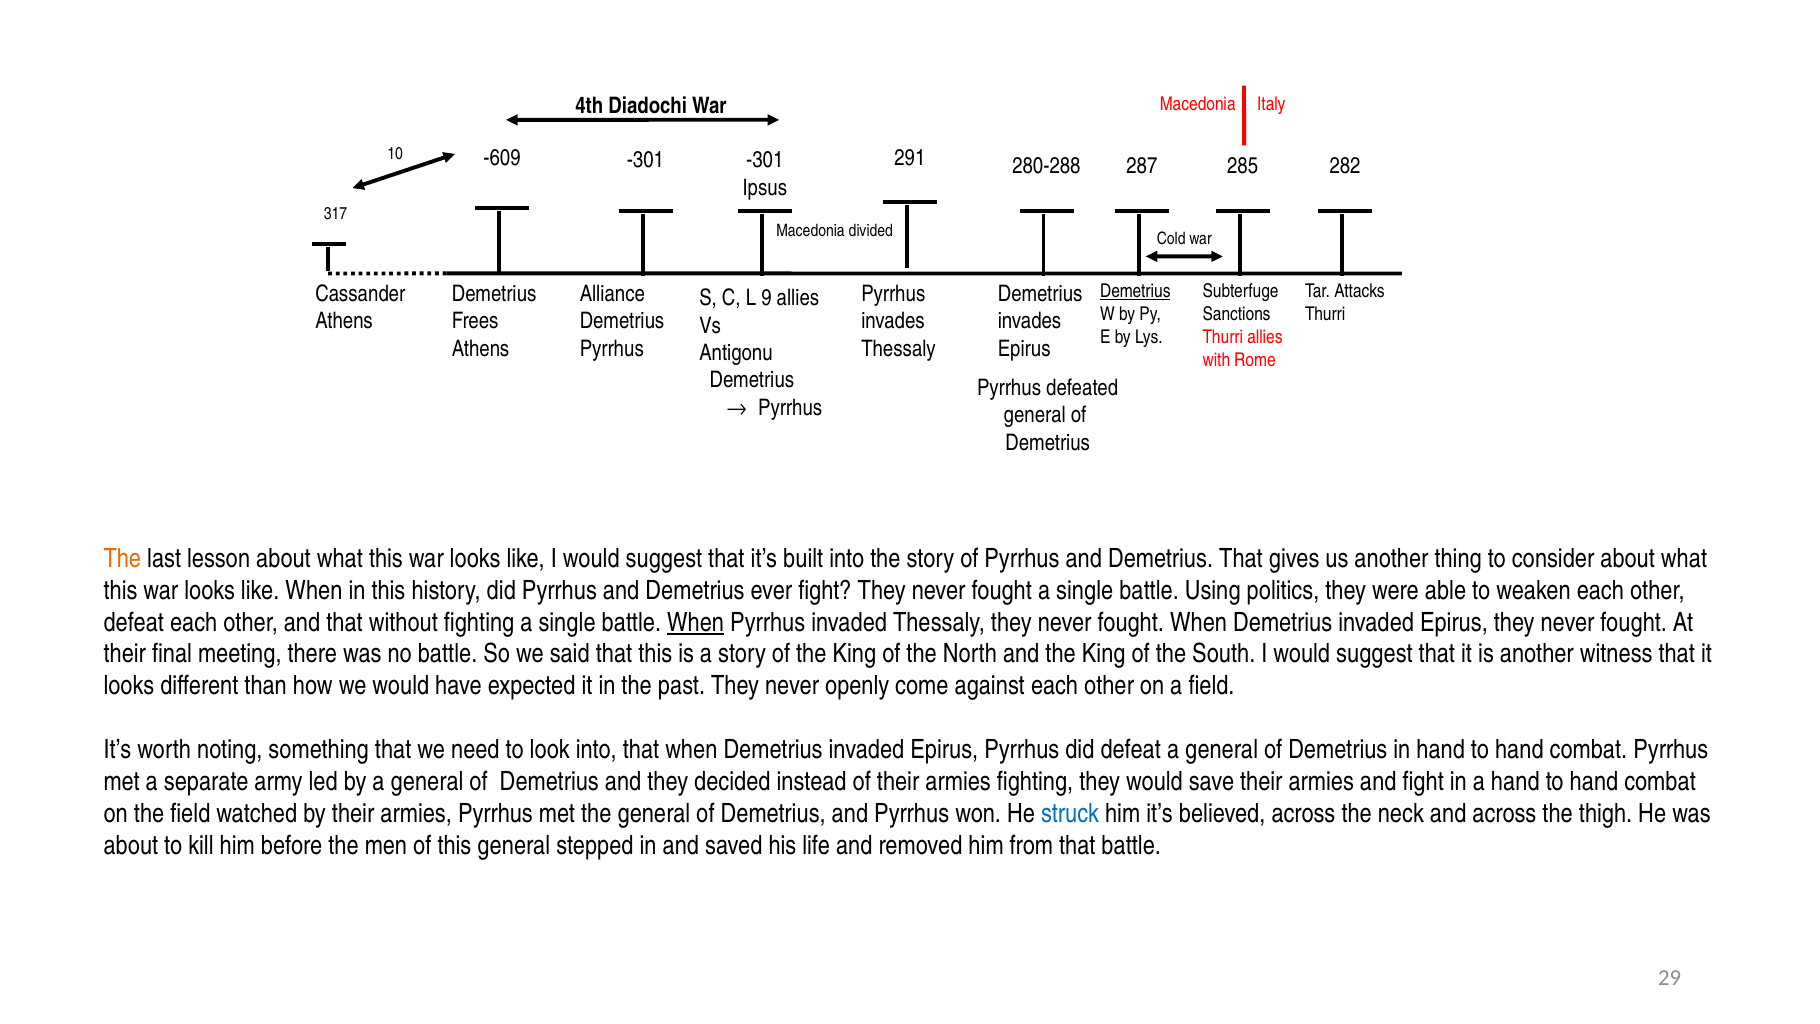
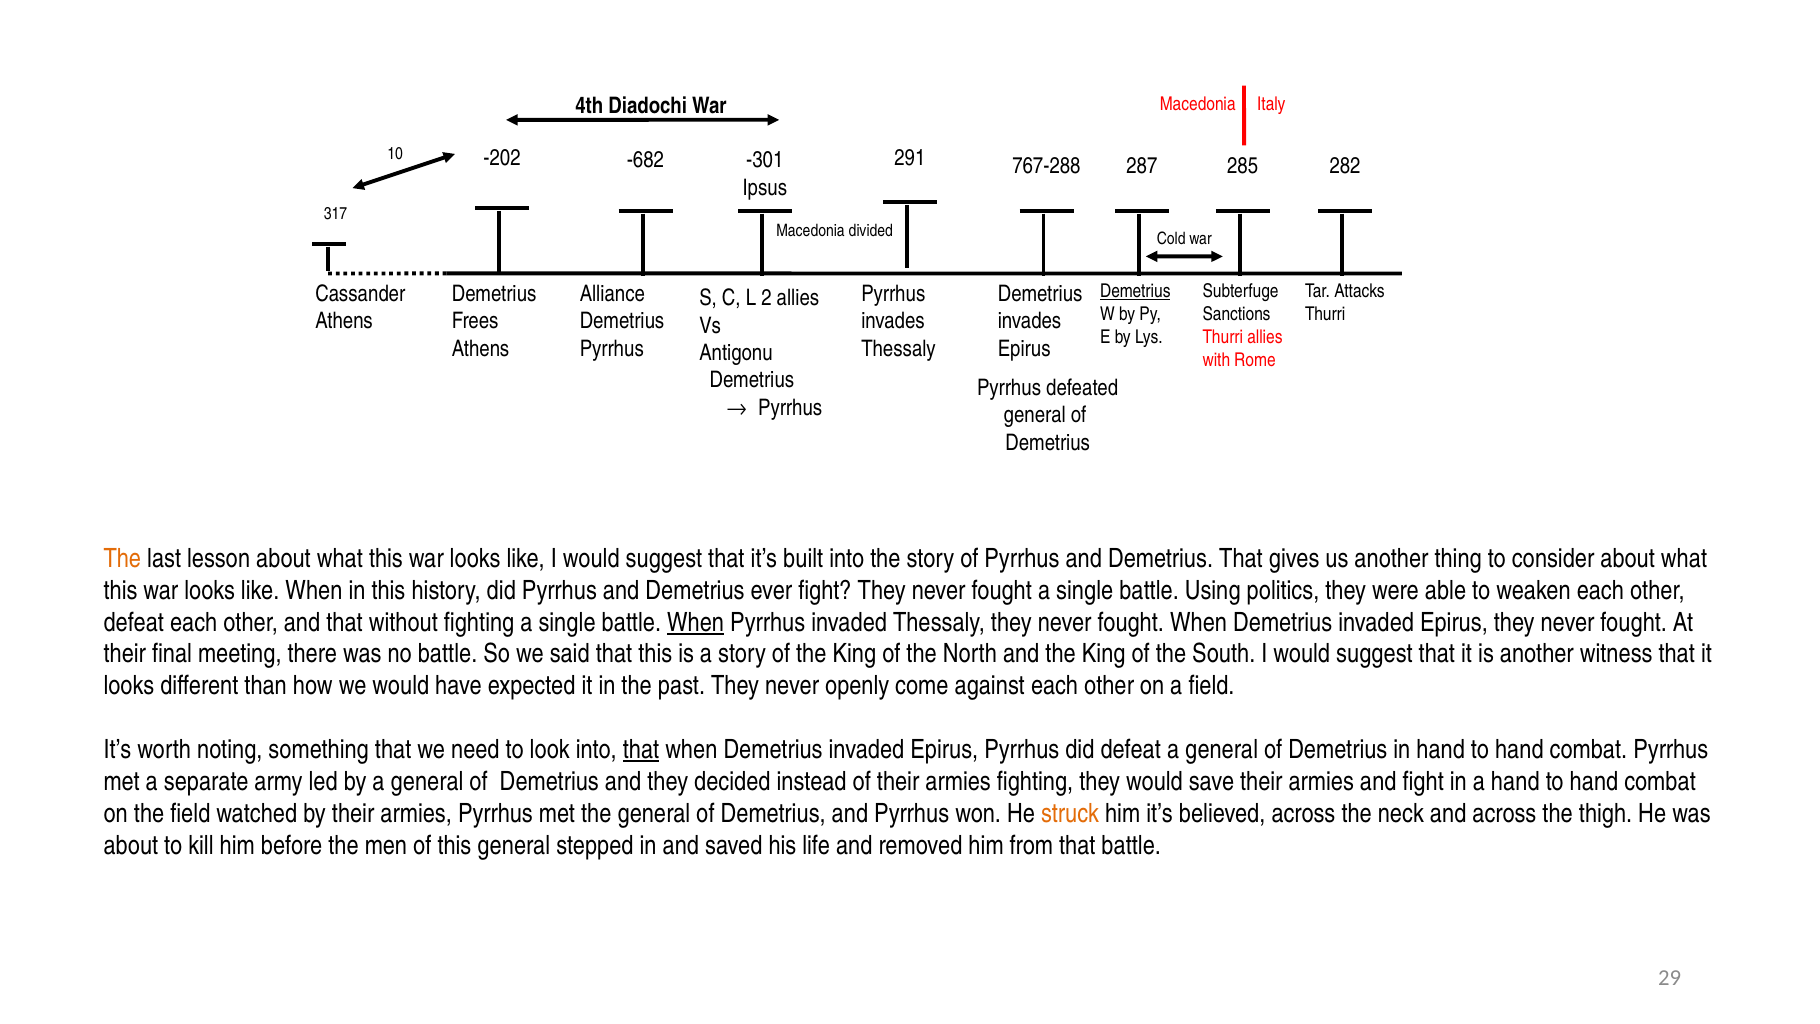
-609: -609 -> -202 (502, 158)
-301: -301 -> -682 (645, 160)
280-288: 280-288 -> 767-288 (1046, 166)
9: 9 -> 2 (766, 298)
that underline: none -> present (641, 750)
struck colour: blue -> orange (1070, 813)
